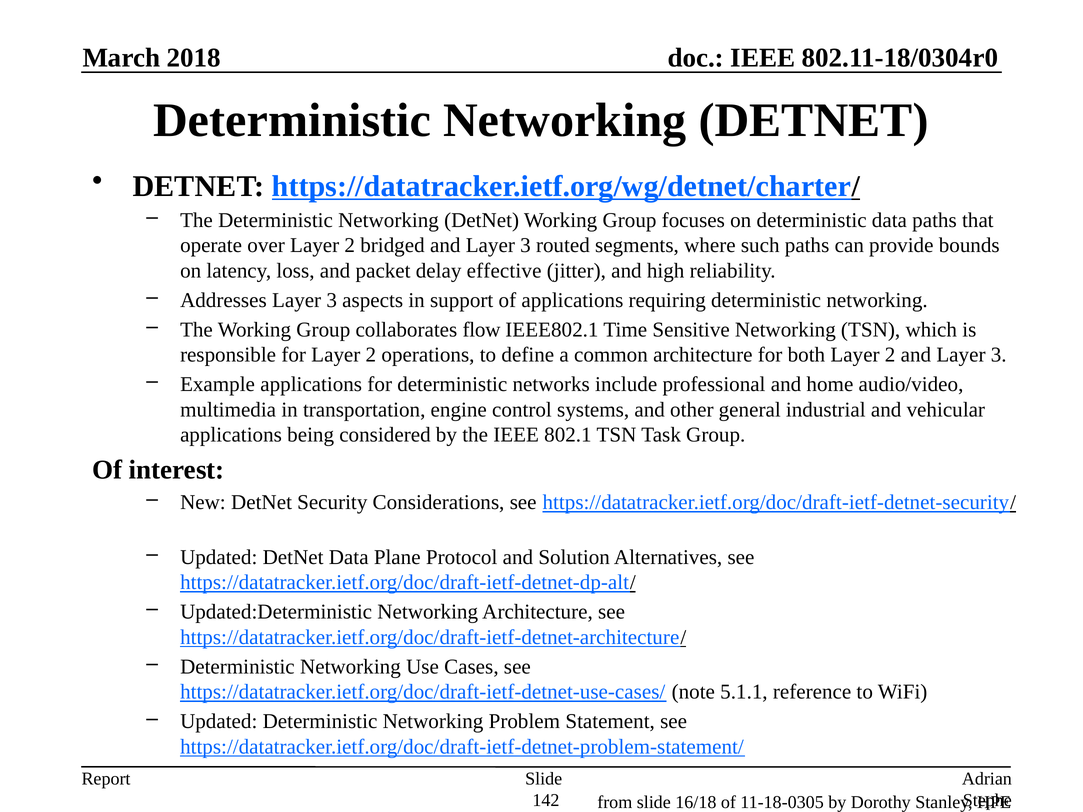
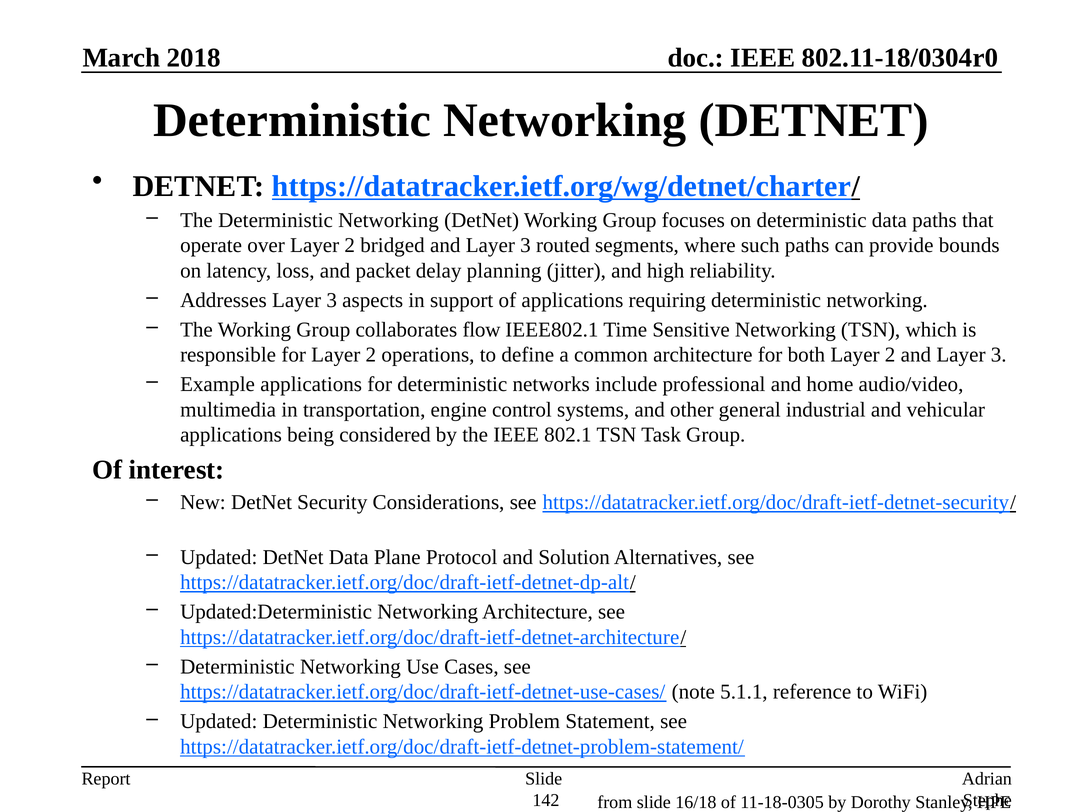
effective: effective -> planning (504, 271)
